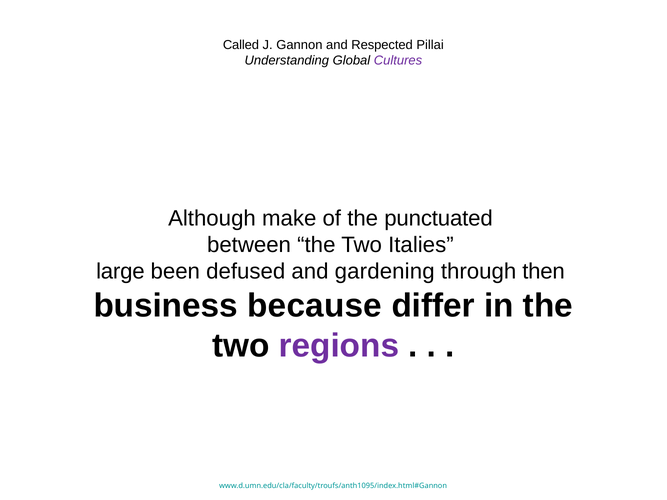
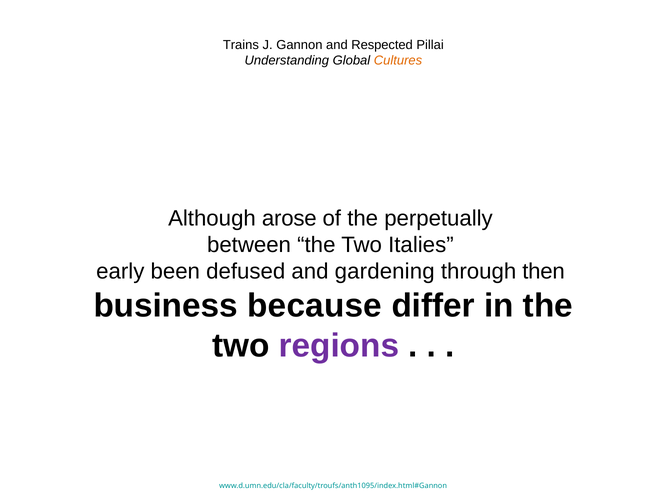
Called: Called -> Trains (241, 45)
Cultures colour: purple -> orange (398, 60)
make: make -> arose (289, 218)
punctuated: punctuated -> perpetually (438, 218)
large: large -> early (120, 272)
